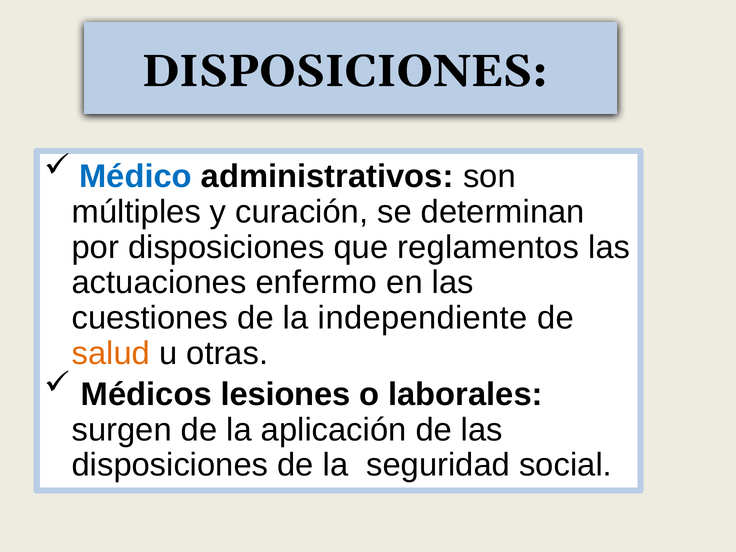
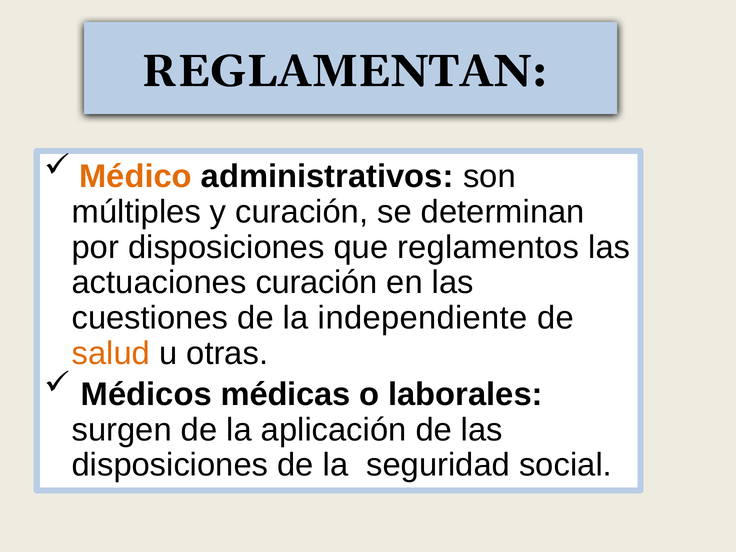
DISPOSICIONES: DISPOSICIONES -> REGLAMENTAN (345, 71)
Médico colour: blue -> orange (135, 177)
actuaciones enfermo: enfermo -> curación (317, 283)
lesiones: lesiones -> médicas (286, 394)
